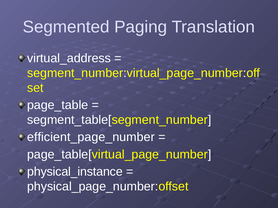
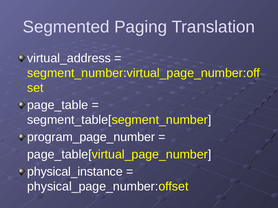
efficient_page_number: efficient_page_number -> program_page_number (91, 137)
